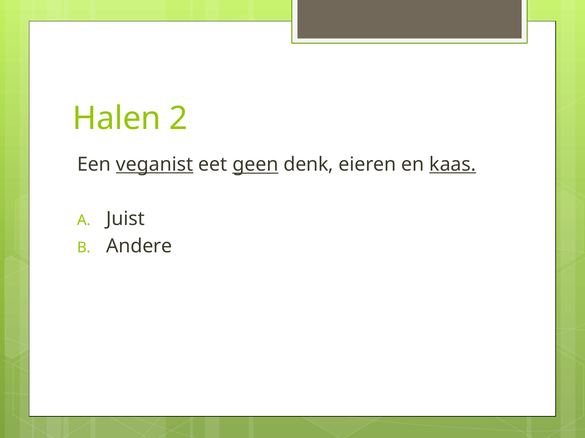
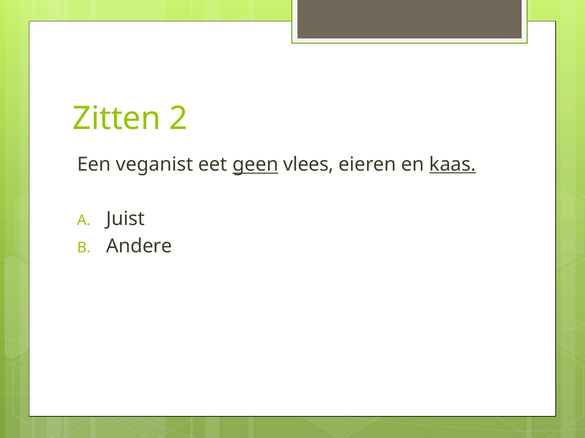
Halen: Halen -> Zitten (117, 119)
veganist underline: present -> none (155, 165)
denk: denk -> vlees (309, 165)
